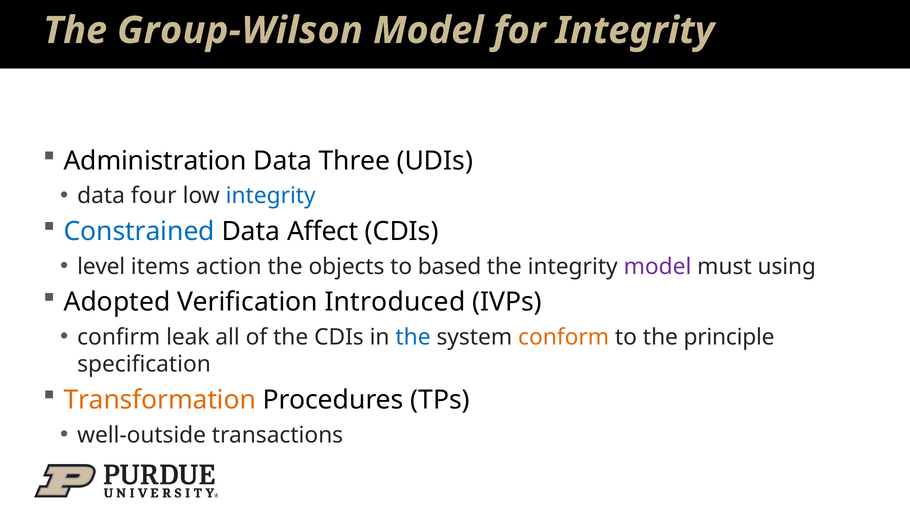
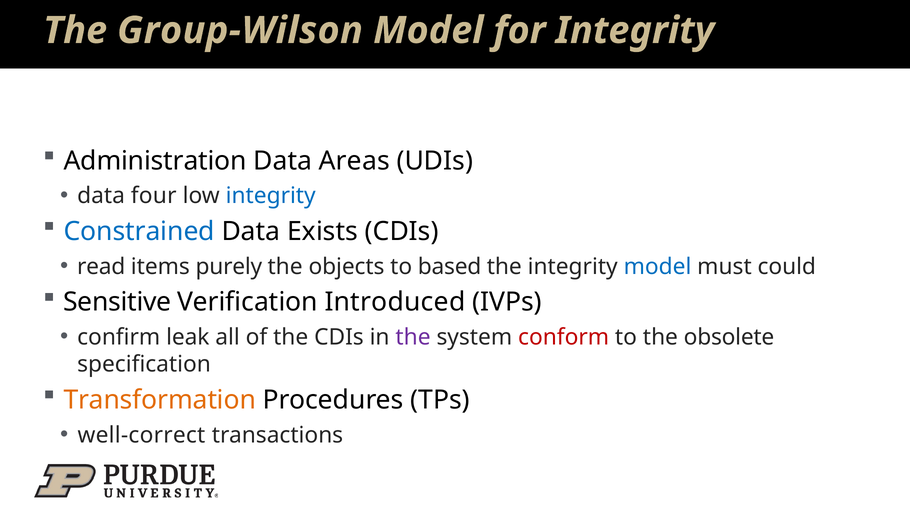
Three: Three -> Areas (354, 161)
Affect: Affect -> Exists (323, 231)
level: level -> read (101, 266)
action: action -> purely (229, 266)
model colour: purple -> blue (658, 266)
using: using -> could (787, 266)
Adopted: Adopted -> Sensitive (117, 302)
the colour: blue -> purple (413, 337)
conform colour: orange -> red (564, 337)
principle: principle -> obsolete (729, 337)
well-outside: well-outside -> well-correct (141, 435)
